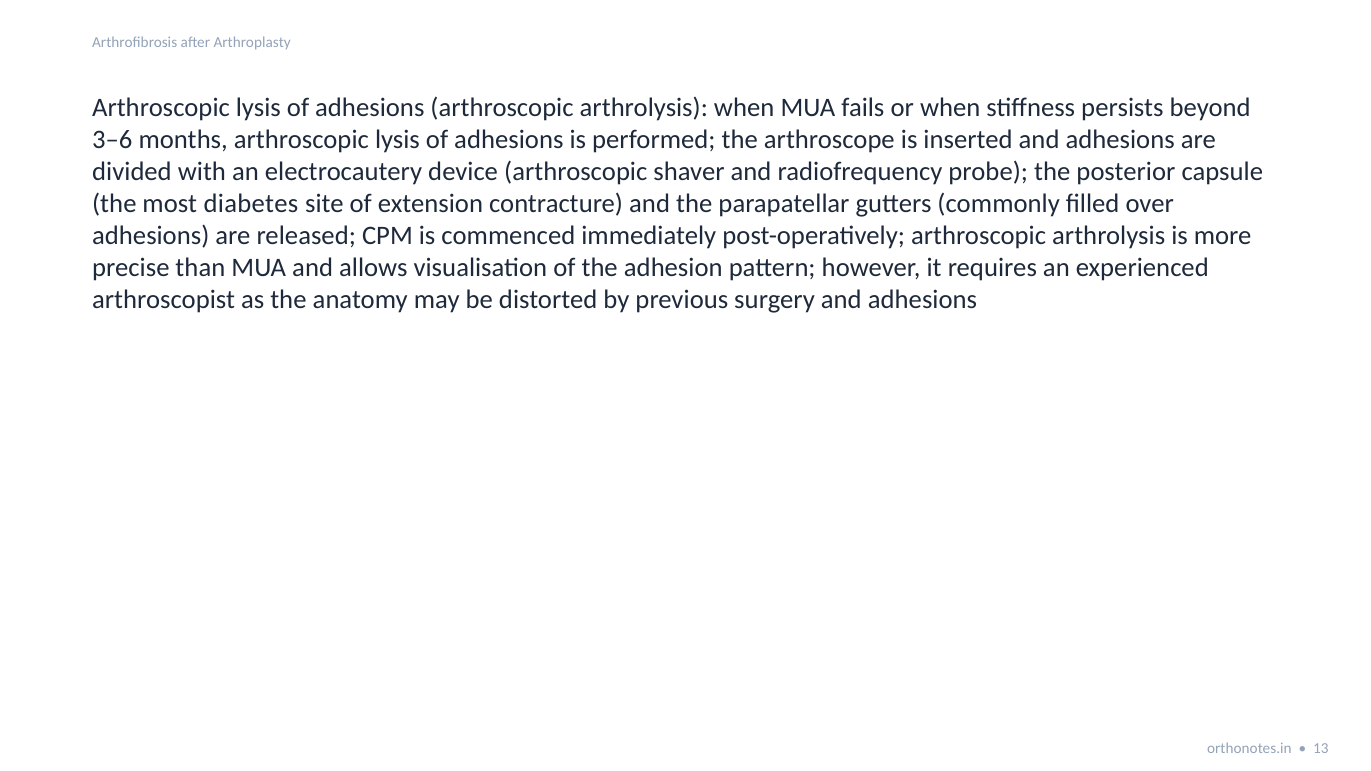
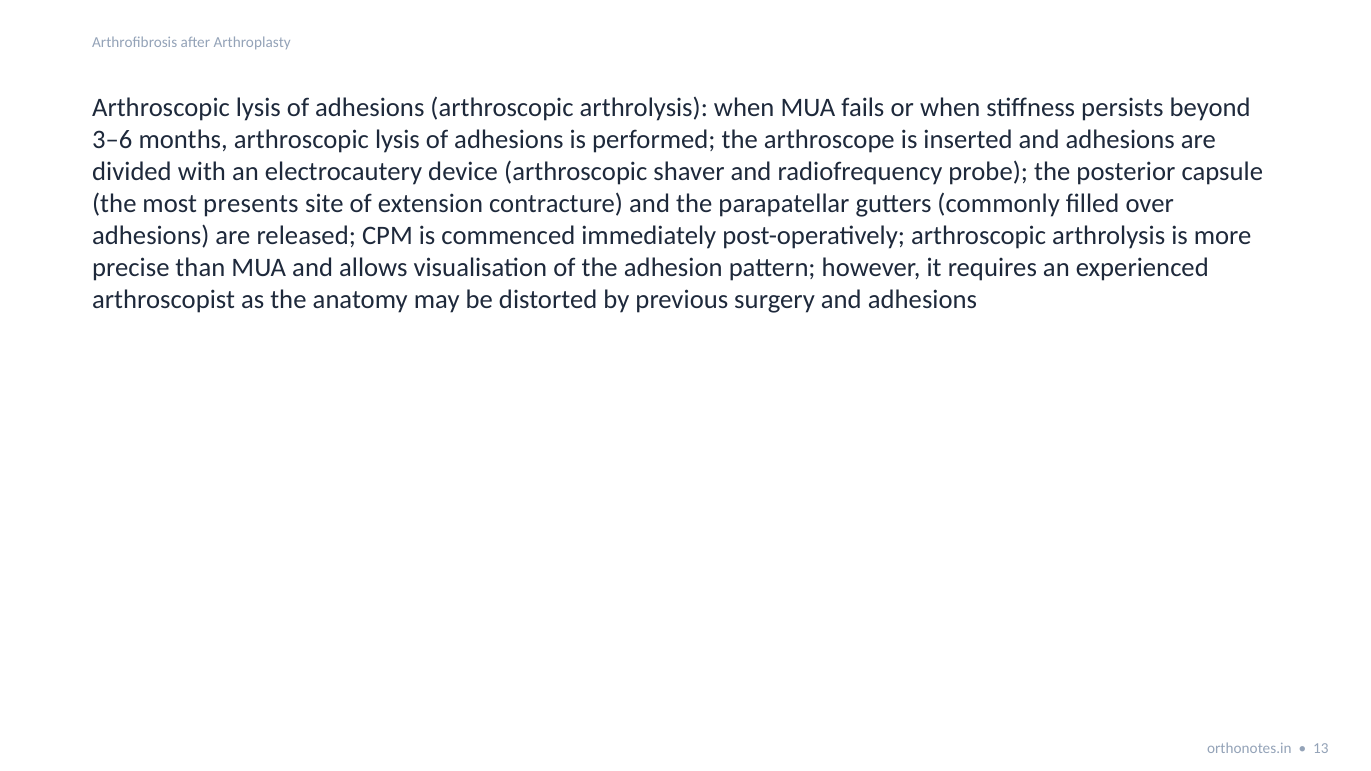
diabetes: diabetes -> presents (251, 204)
